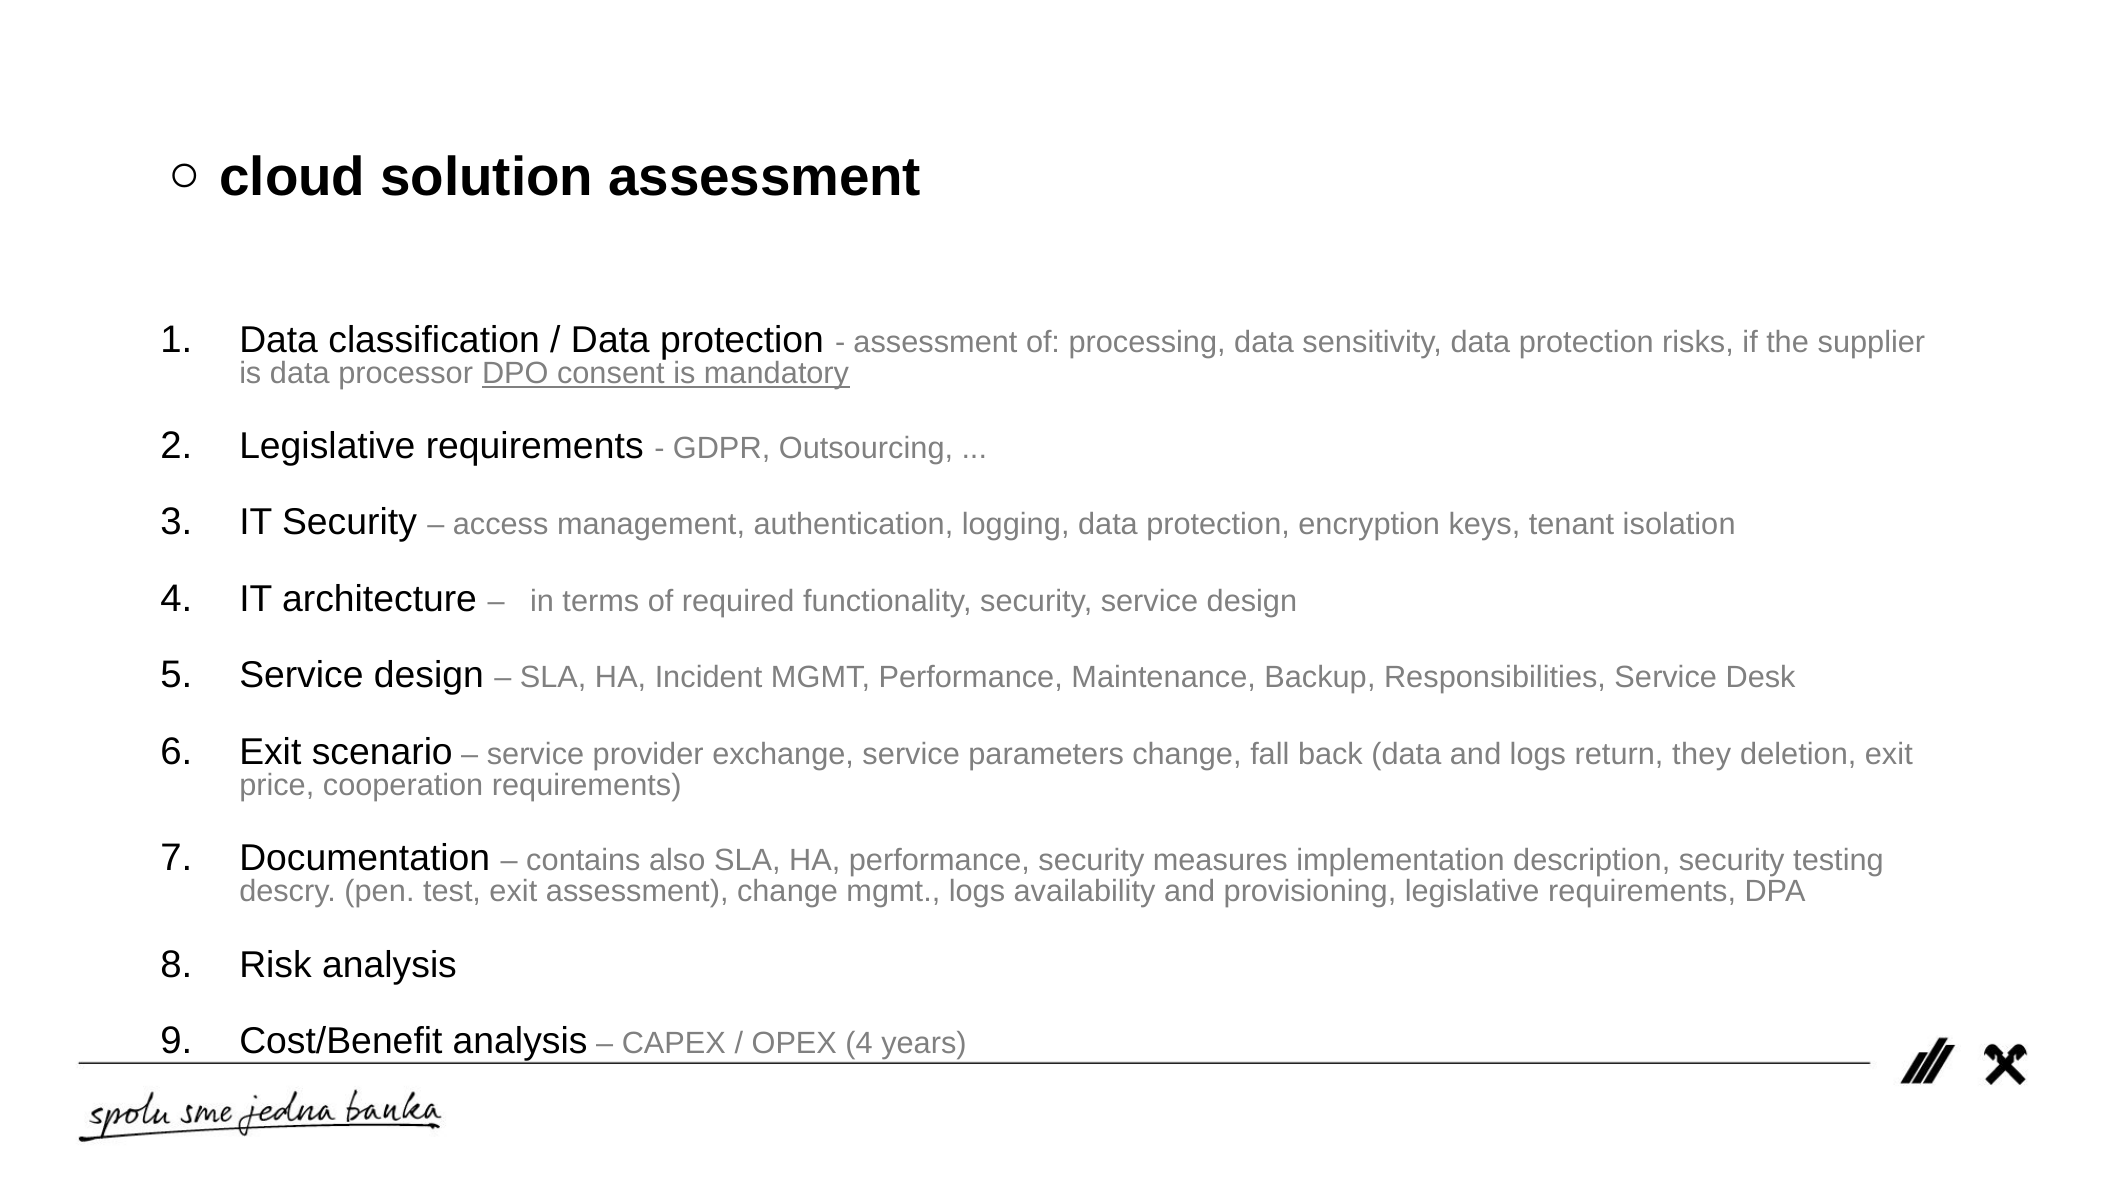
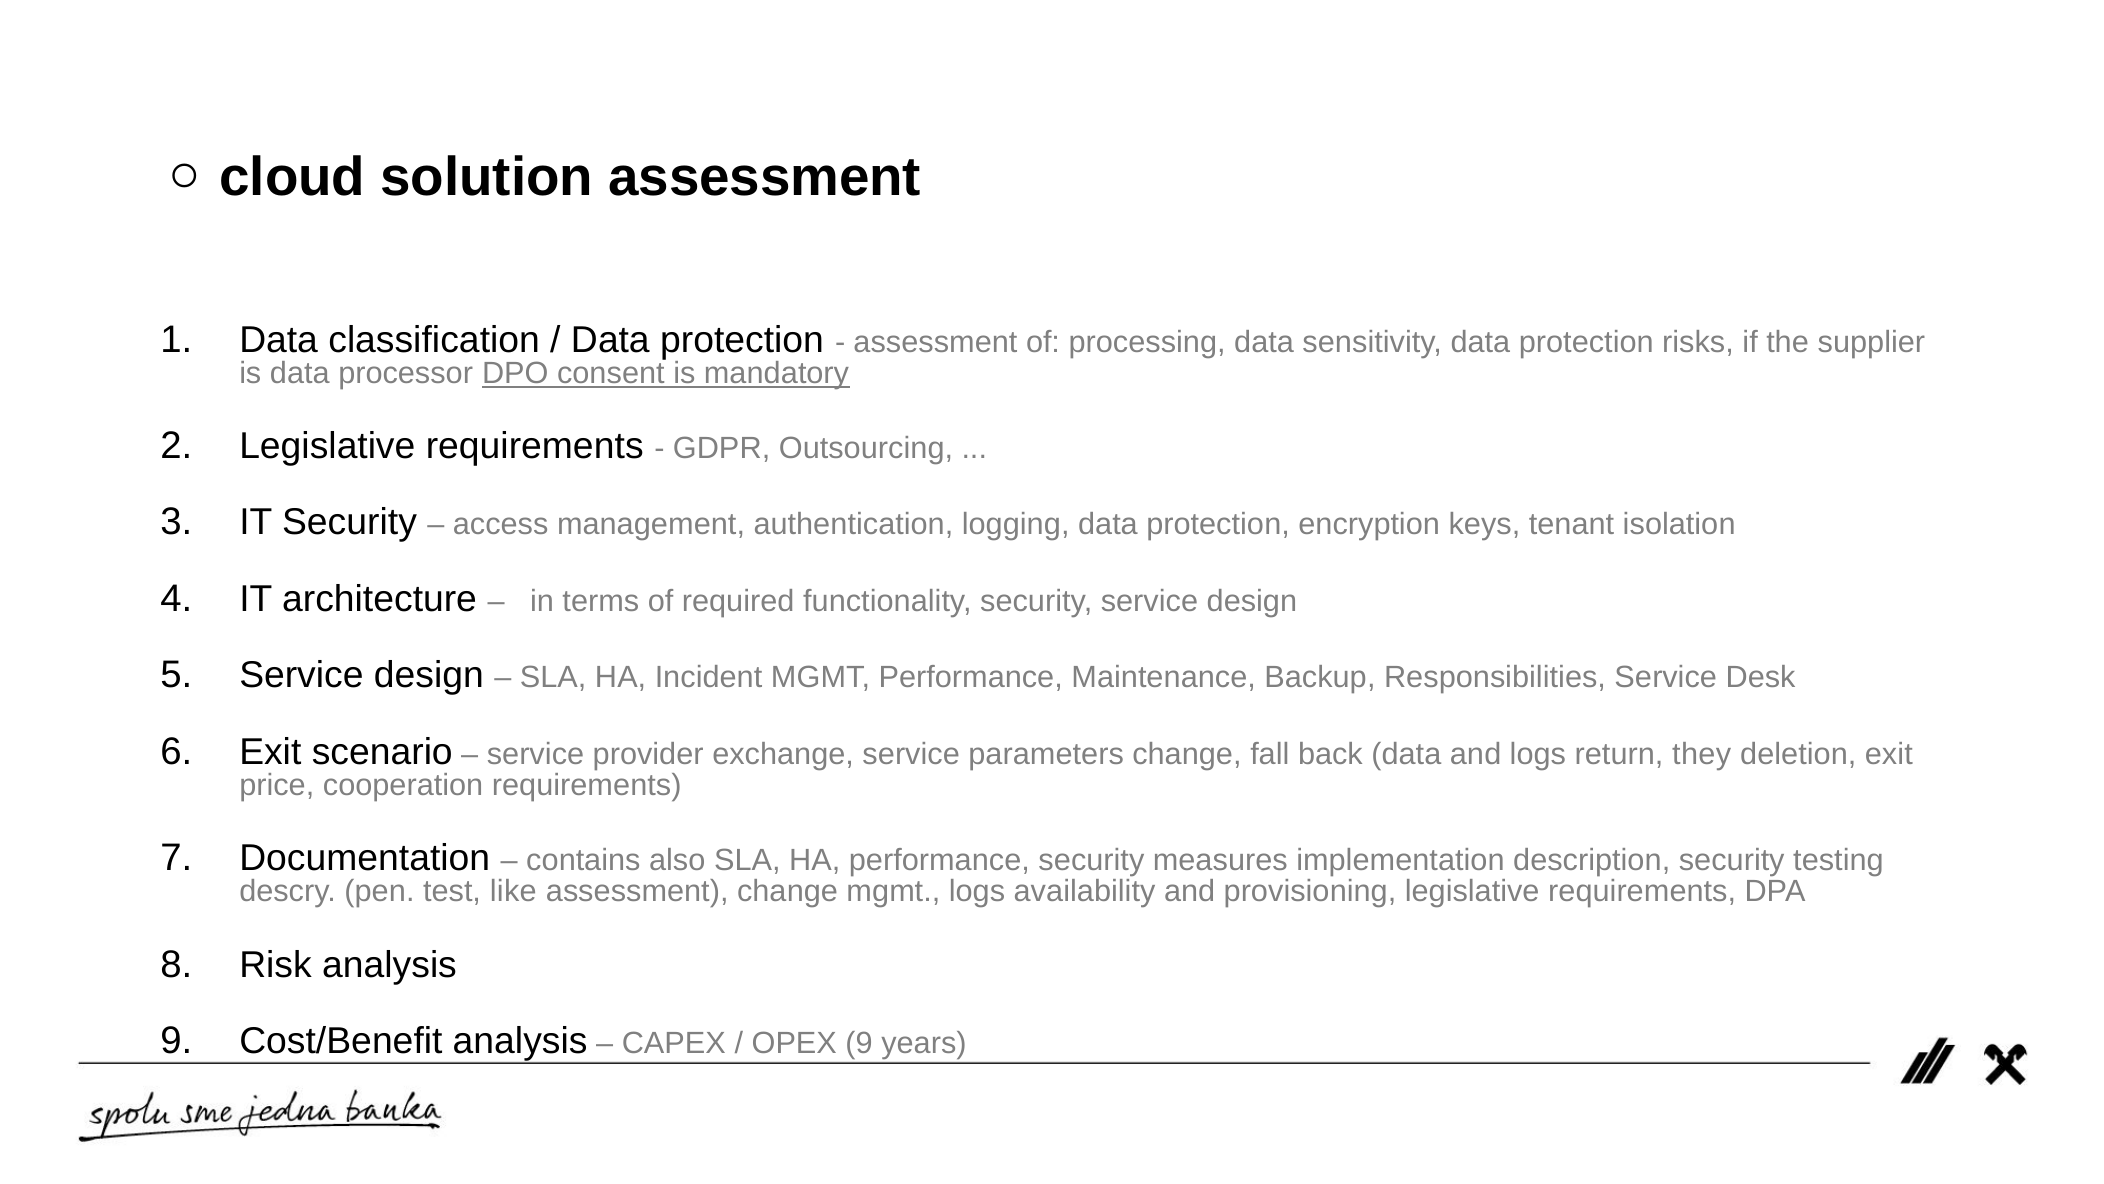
test exit: exit -> like (513, 891)
OPEX 4: 4 -> 9 (859, 1043)
